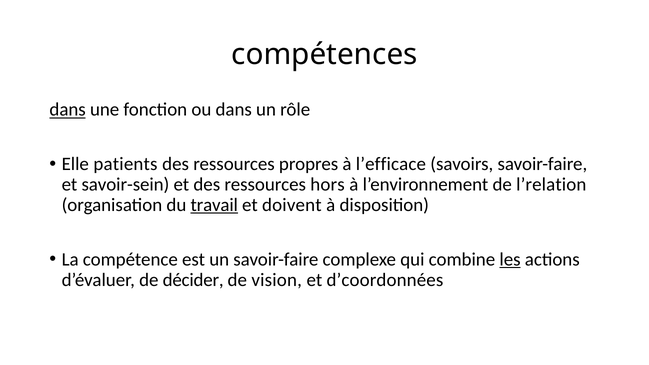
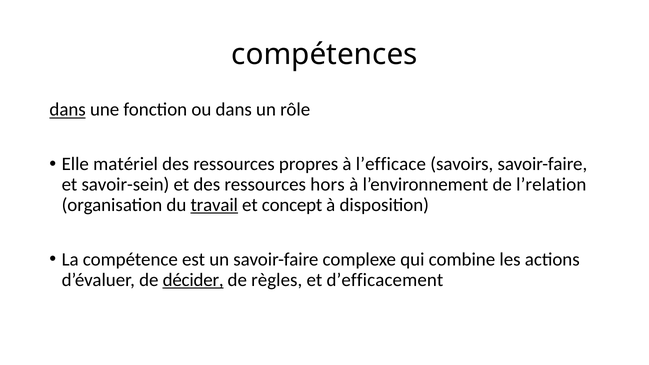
patients: patients -> matériel (126, 164)
doivent: doivent -> concept (292, 205)
les underline: present -> none (510, 259)
décider underline: none -> present (193, 280)
vision: vision -> règles (277, 280)
d’coordonnées: d’coordonnées -> d’efficacement (385, 280)
